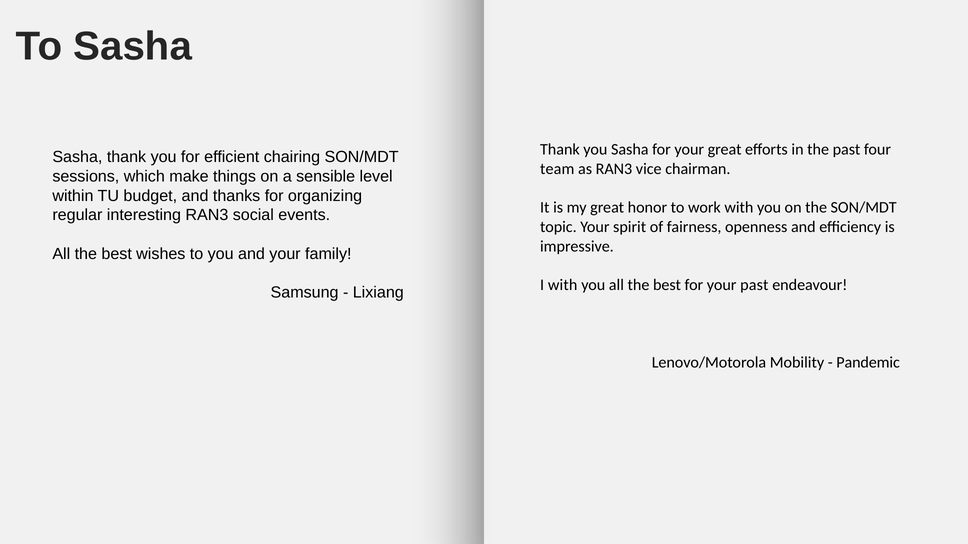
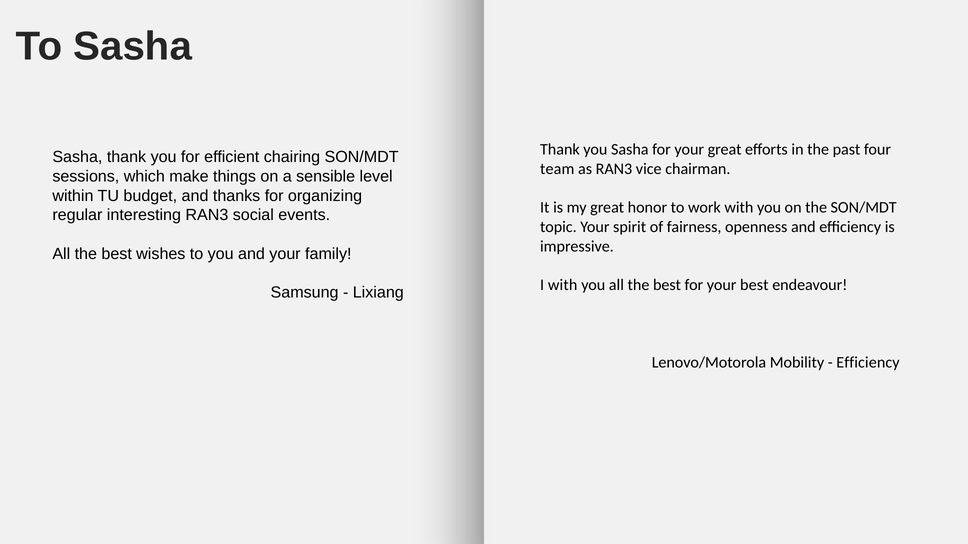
your past: past -> best (754, 285)
Pandemic: Pandemic -> Efficiency (868, 363)
